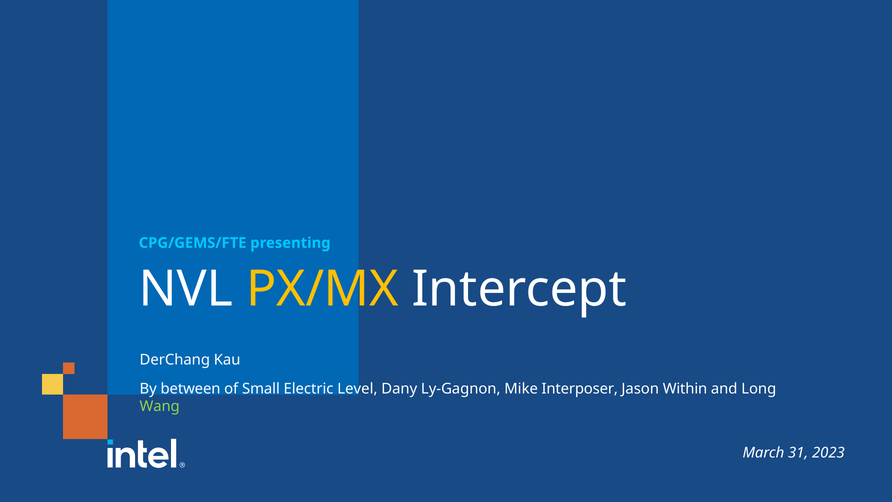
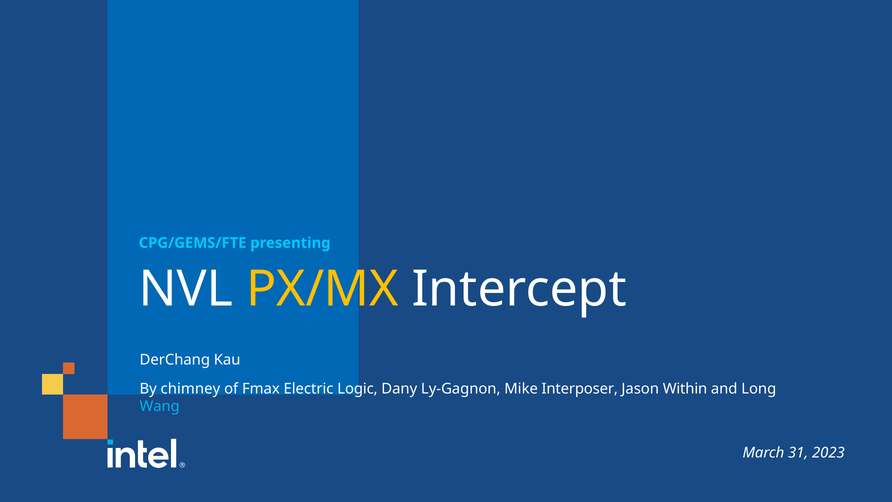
between: between -> chimney (190, 388)
Small: Small -> Fmax (261, 388)
Level: Level -> Logic (357, 388)
Wang colour: light green -> light blue (160, 406)
